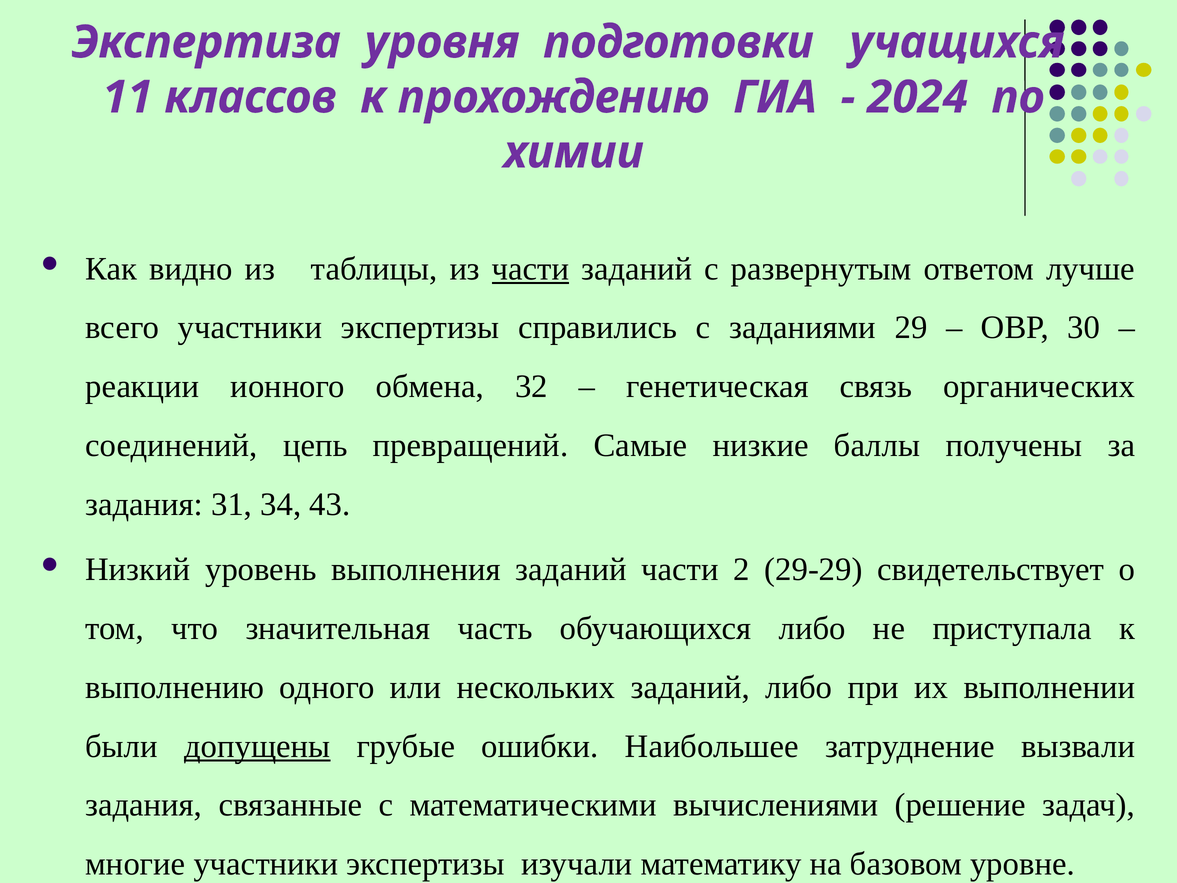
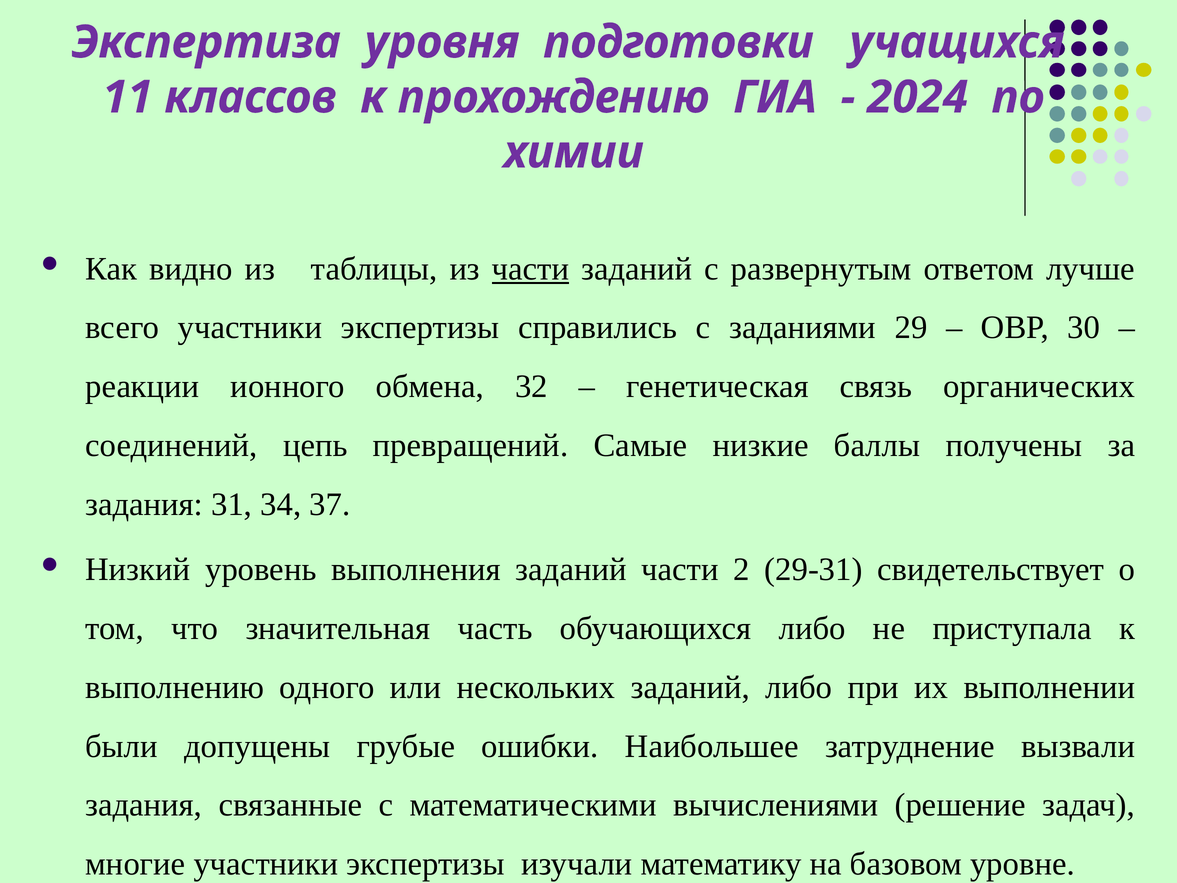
43: 43 -> 37 (330, 504)
29-29: 29-29 -> 29-31 (814, 570)
допущены underline: present -> none (257, 746)
